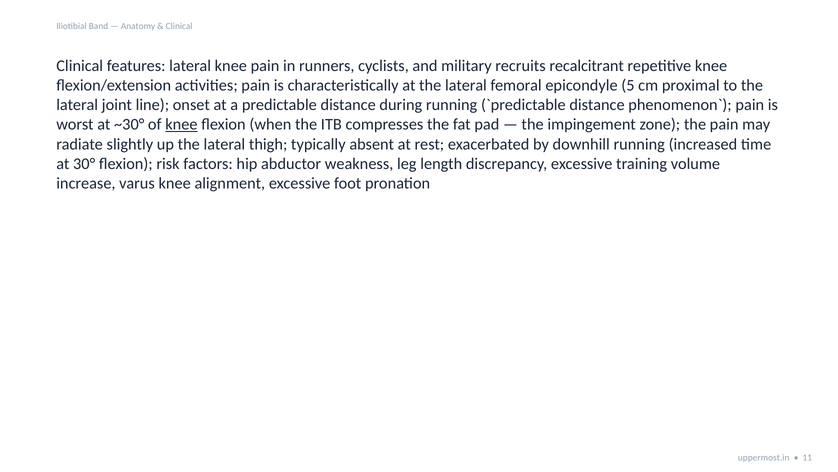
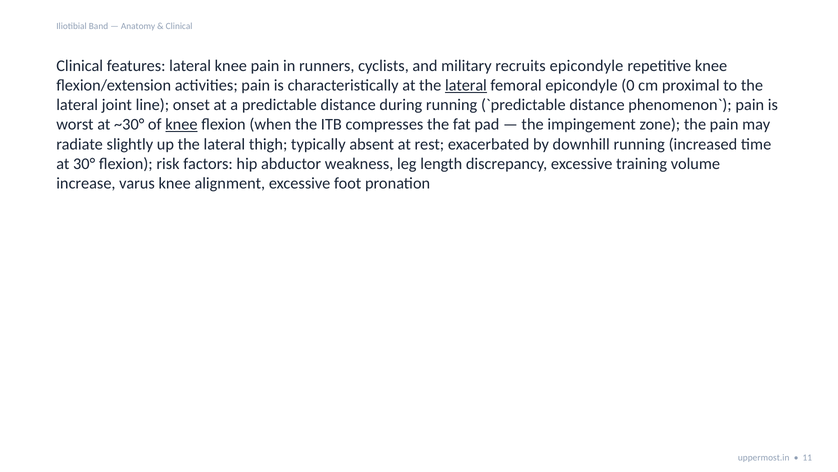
recruits recalcitrant: recalcitrant -> epicondyle (586, 66)
lateral underline: none -> present (466, 85)
5: 5 -> 0 (628, 85)
